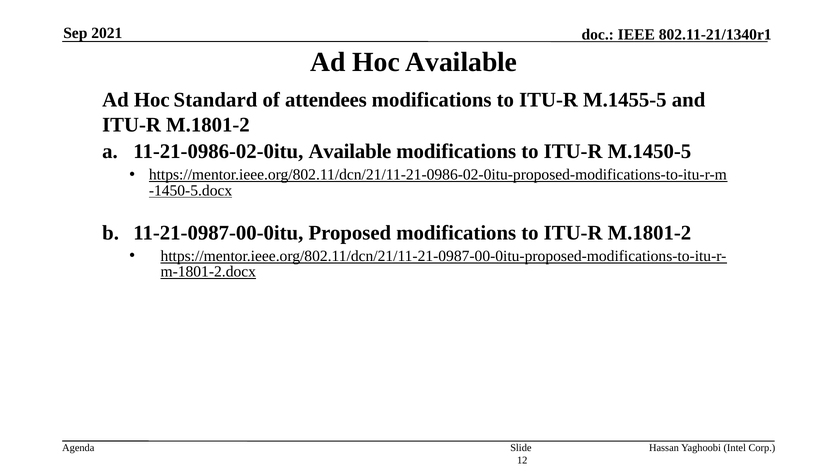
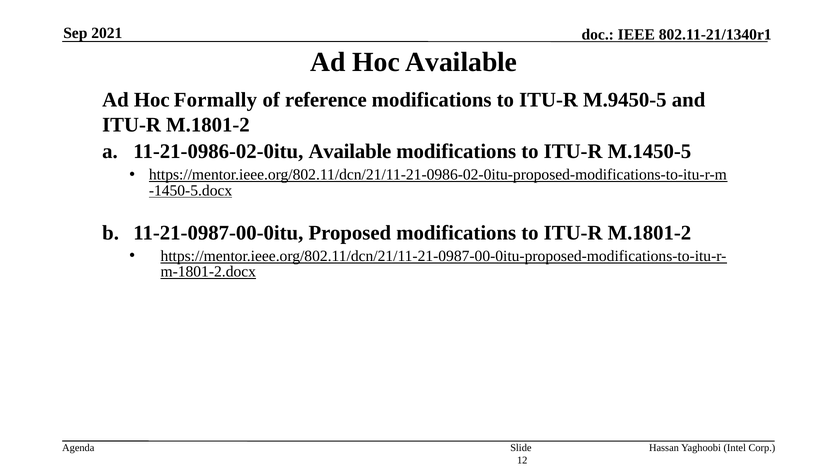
Standard: Standard -> Formally (215, 100)
attendees: attendees -> reference (326, 100)
M.1455-5: M.1455-5 -> M.9450-5 (625, 100)
